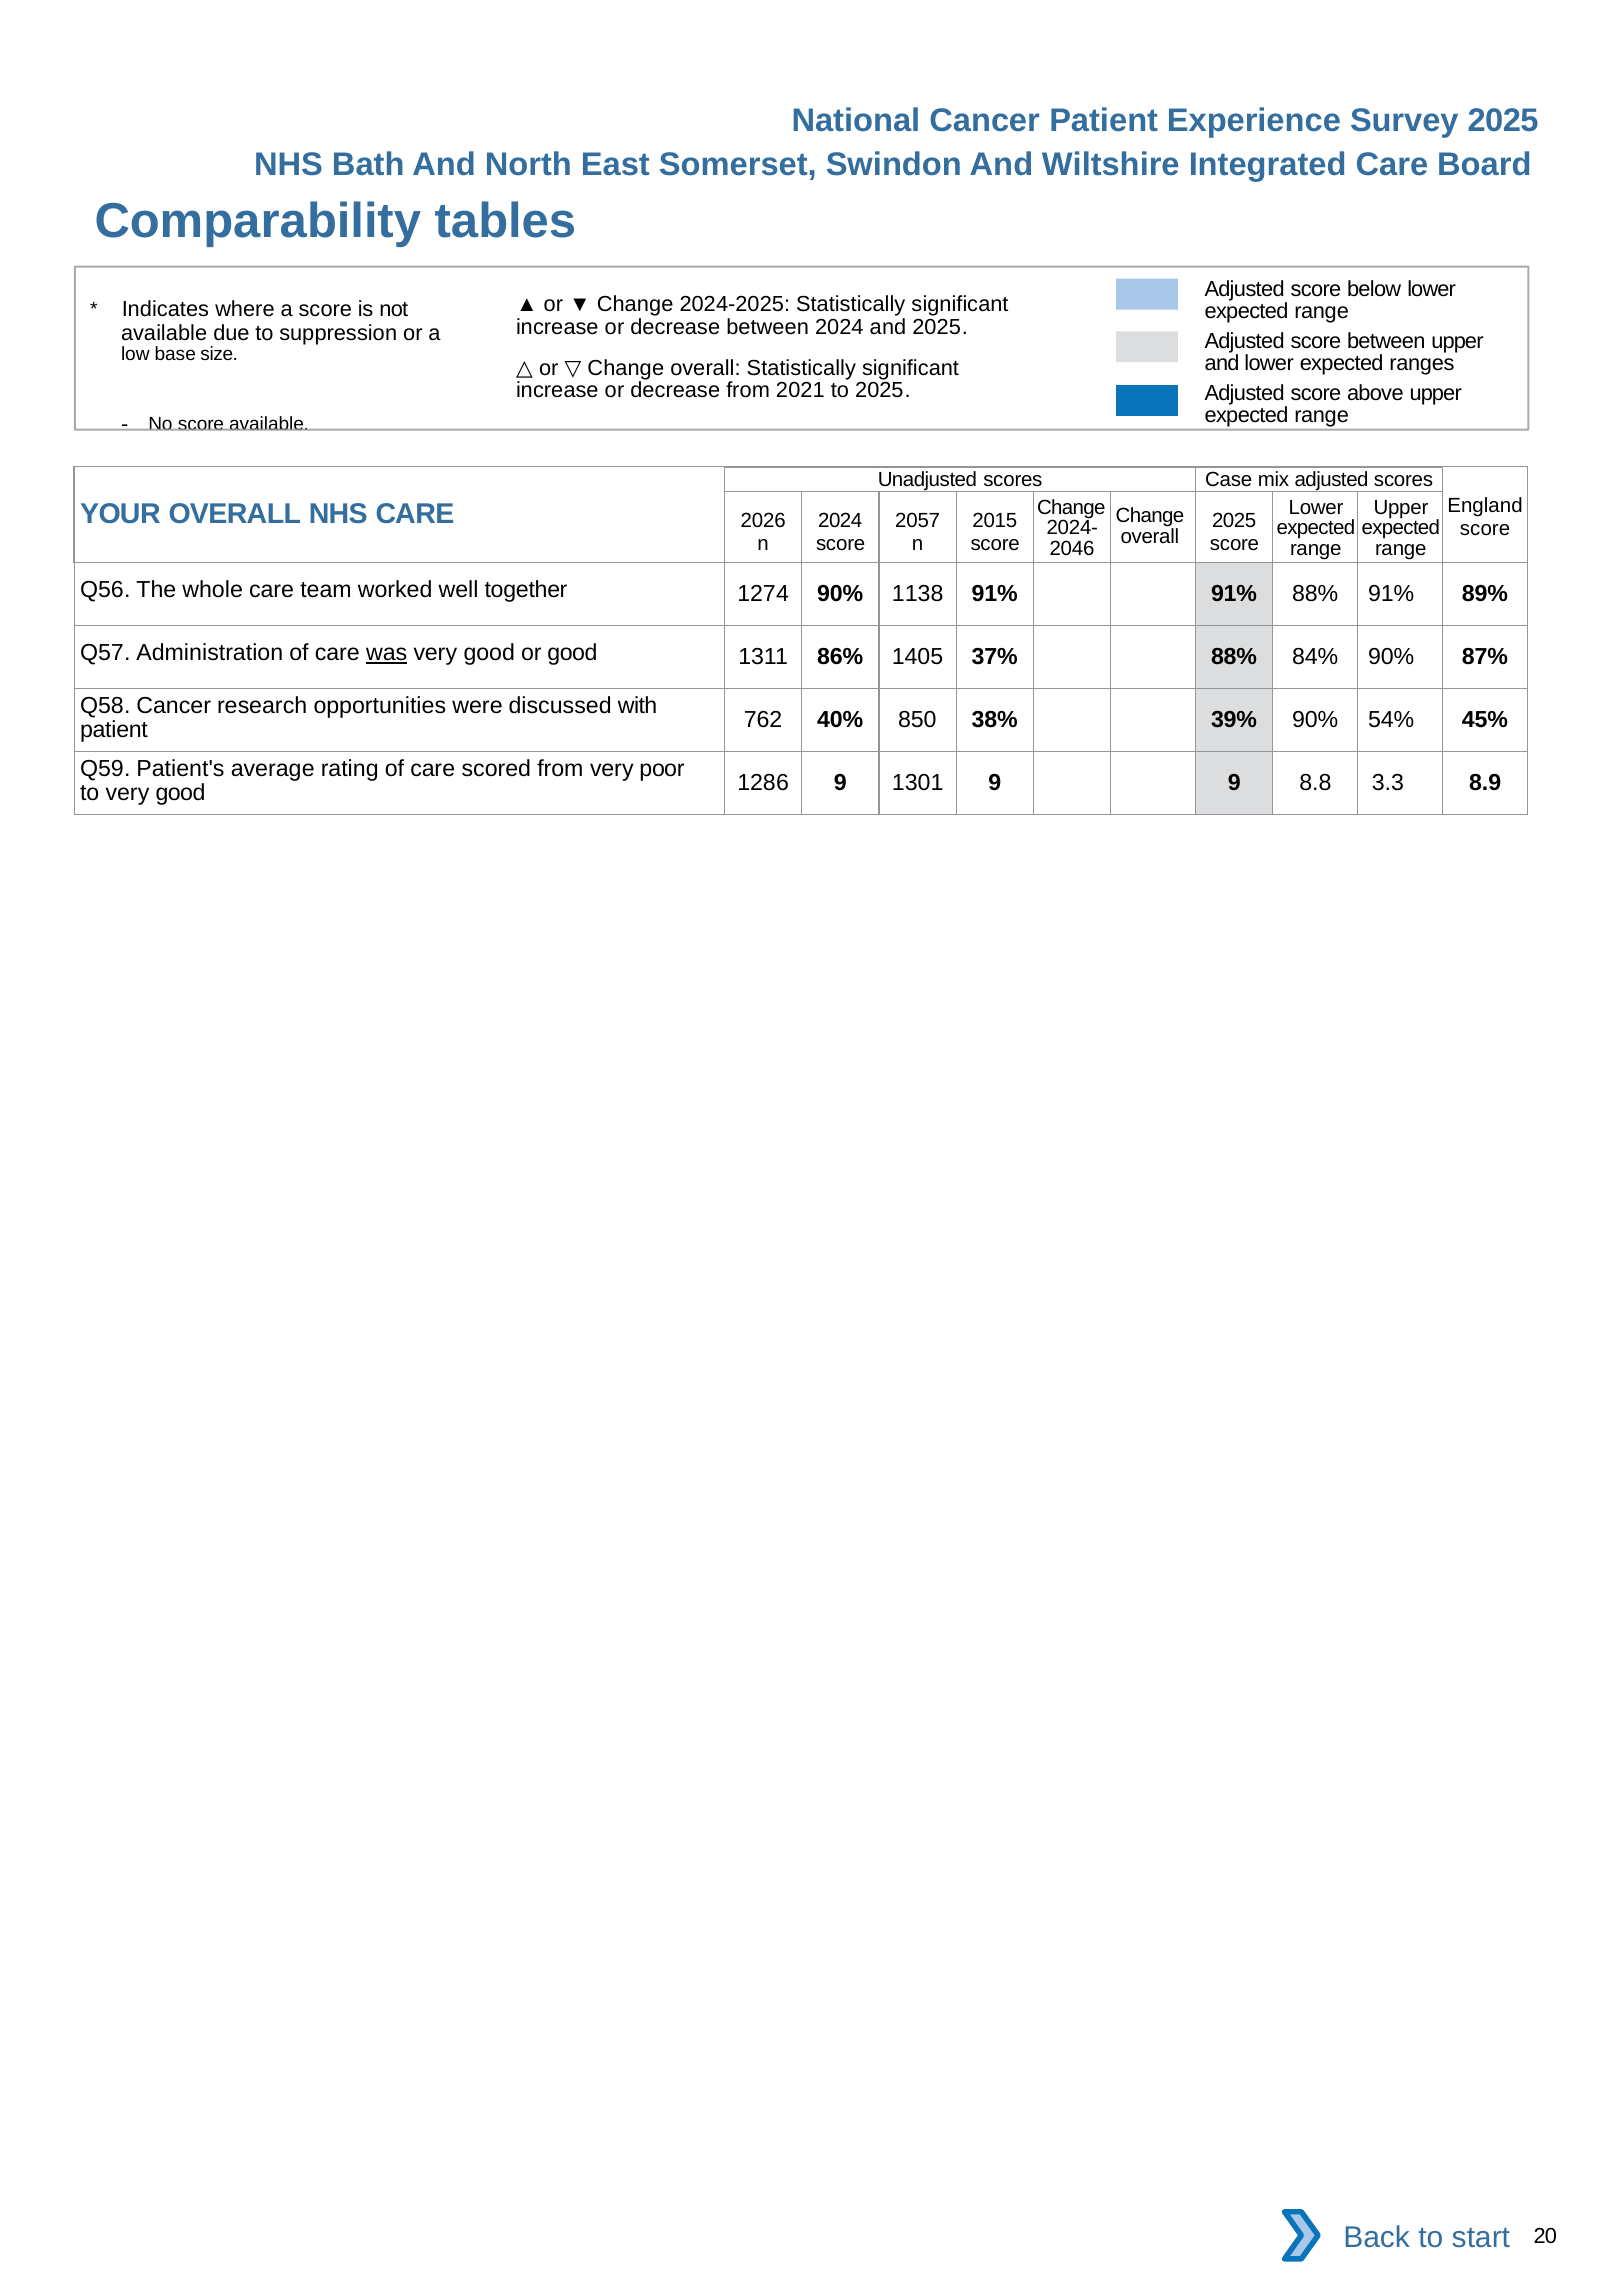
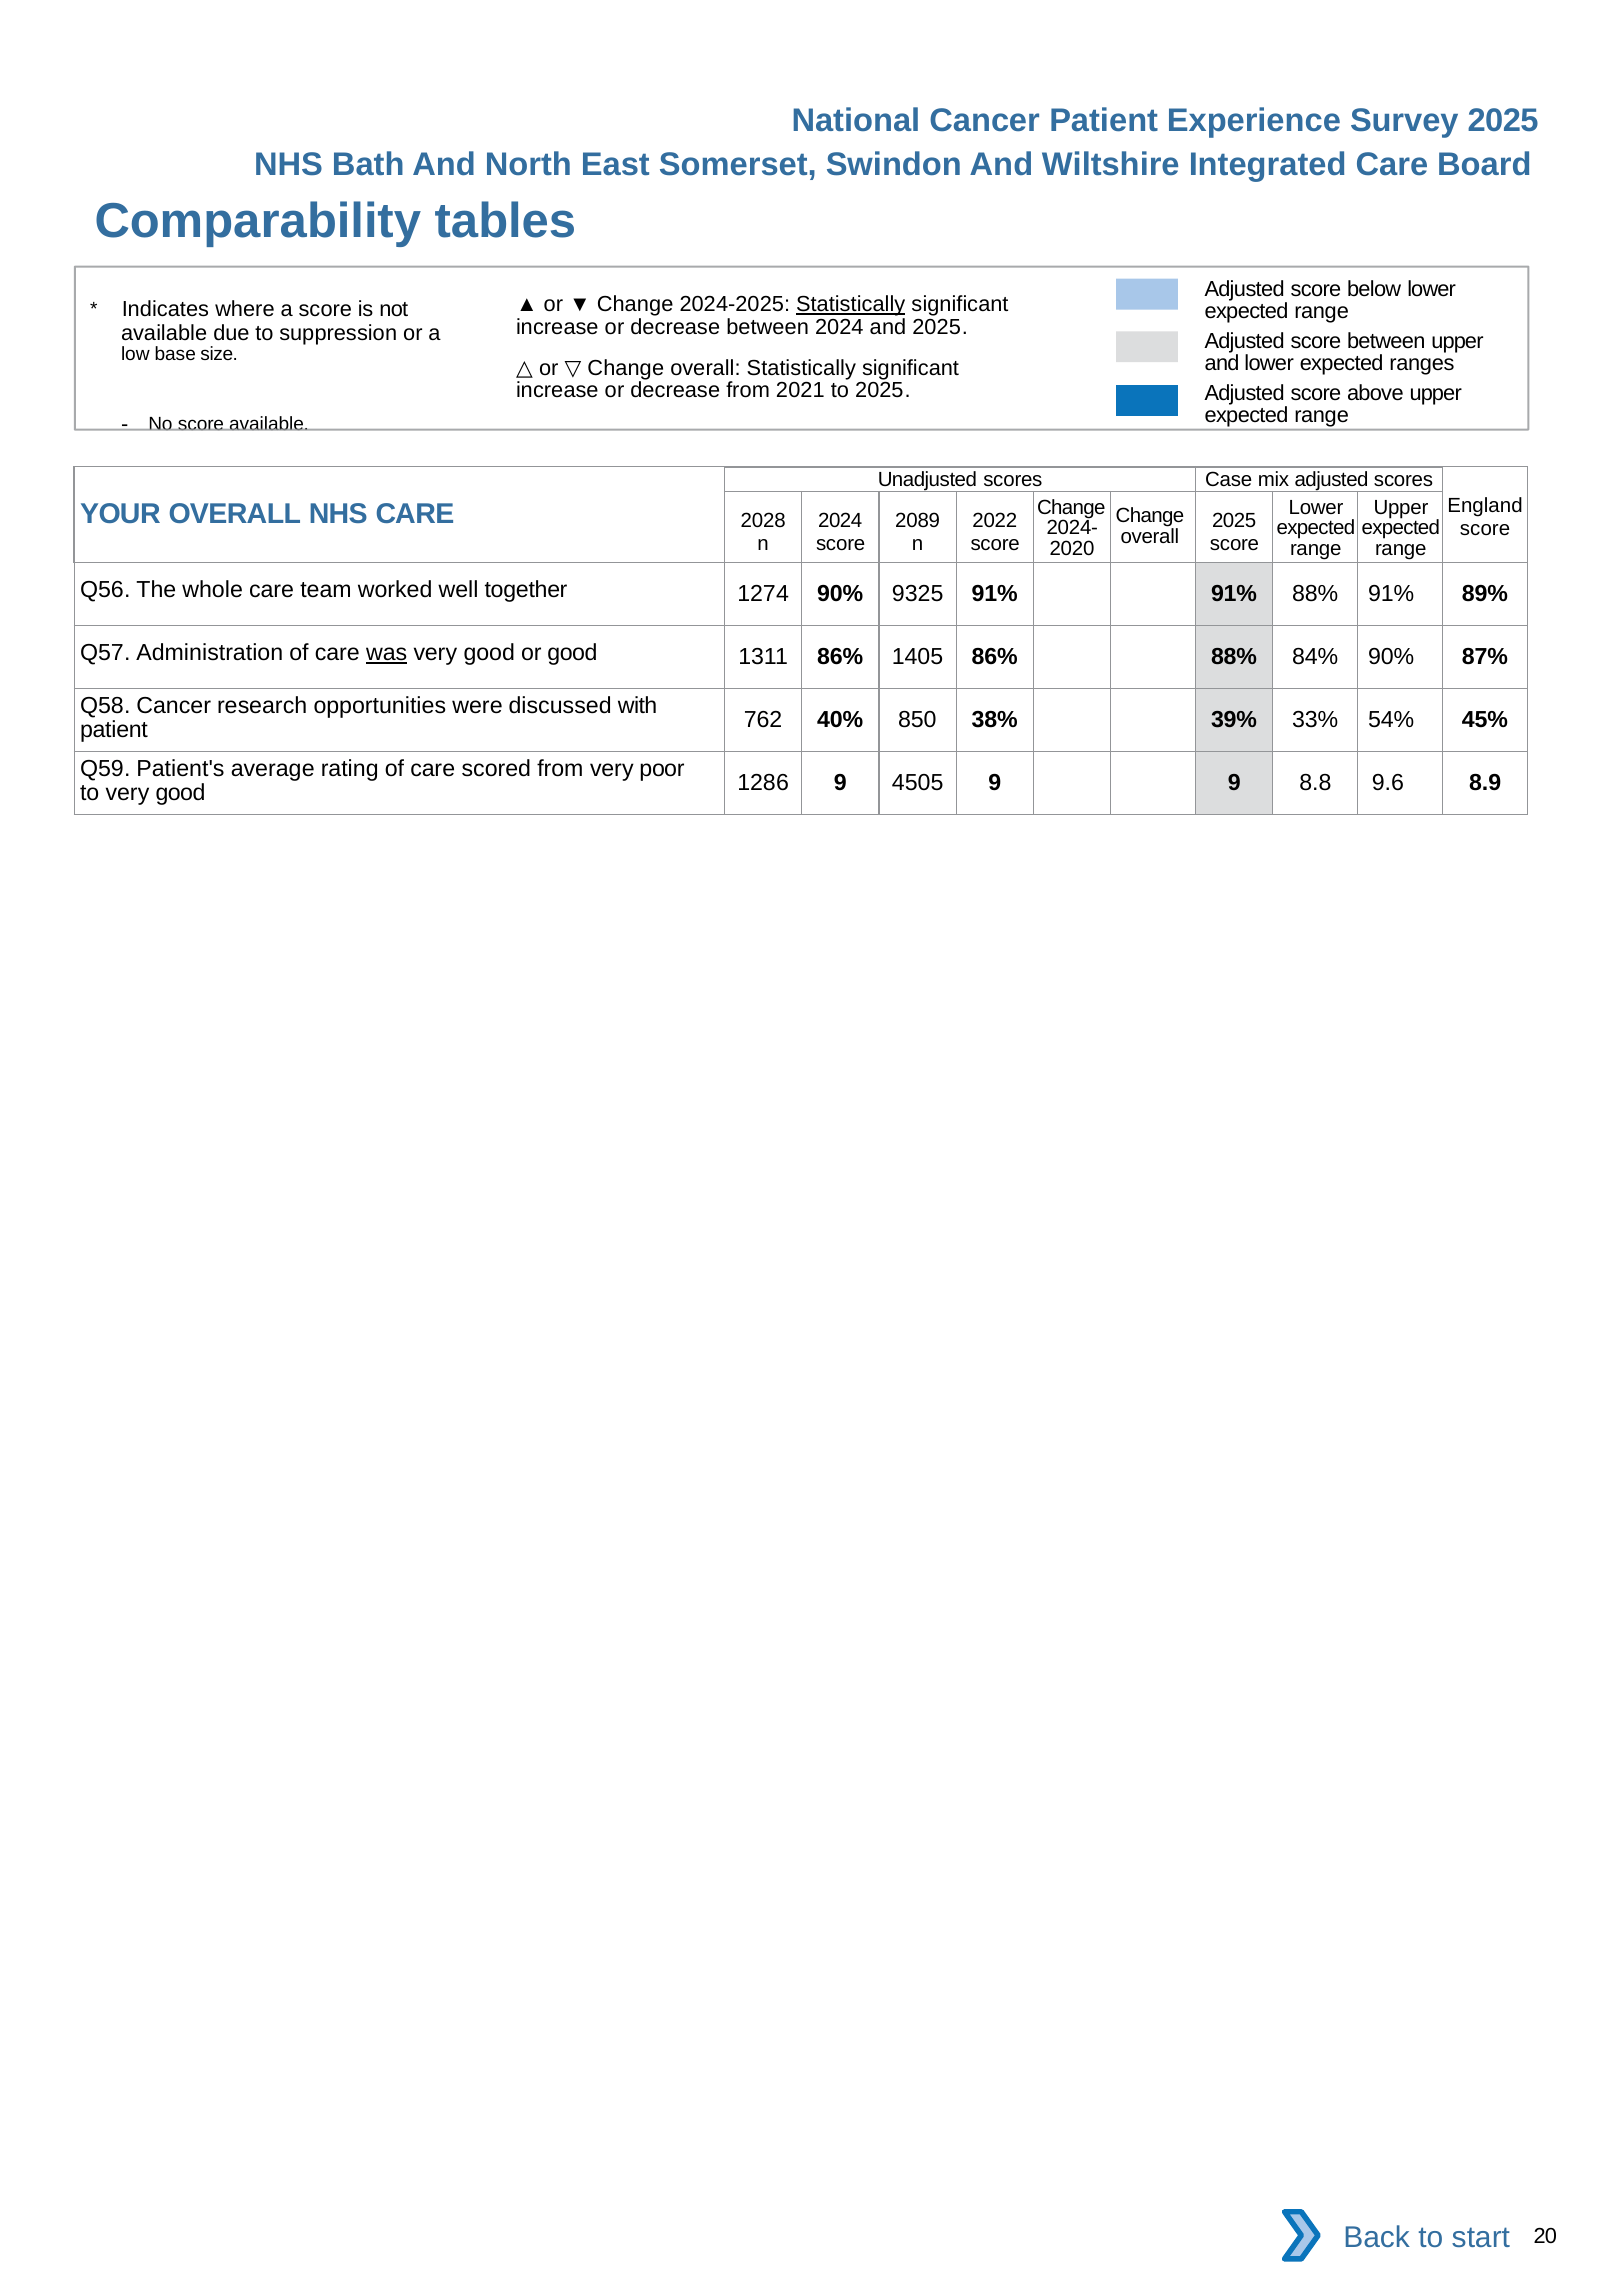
Statistically underline: none -> present (851, 305)
2026: 2026 -> 2028 (763, 521)
2057: 2057 -> 2089 (918, 521)
2015: 2015 -> 2022 (995, 521)
2046: 2046 -> 2020 (1072, 549)
1138: 1138 -> 9325 (918, 594)
1405 37%: 37% -> 86% (995, 657)
39% 90%: 90% -> 33% (1315, 720)
1301: 1301 -> 4505 (918, 783)
3.3: 3.3 -> 9.6 (1388, 783)
